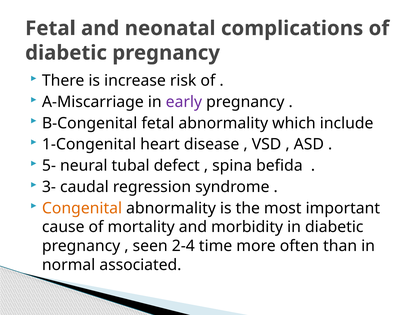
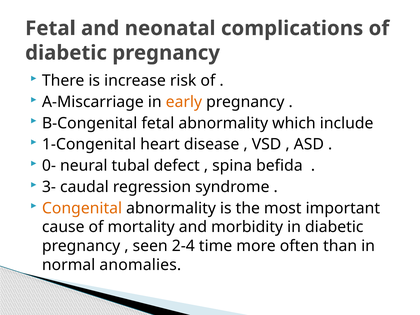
early colour: purple -> orange (184, 102)
5-: 5- -> 0- (49, 166)
associated: associated -> anomalies (140, 265)
